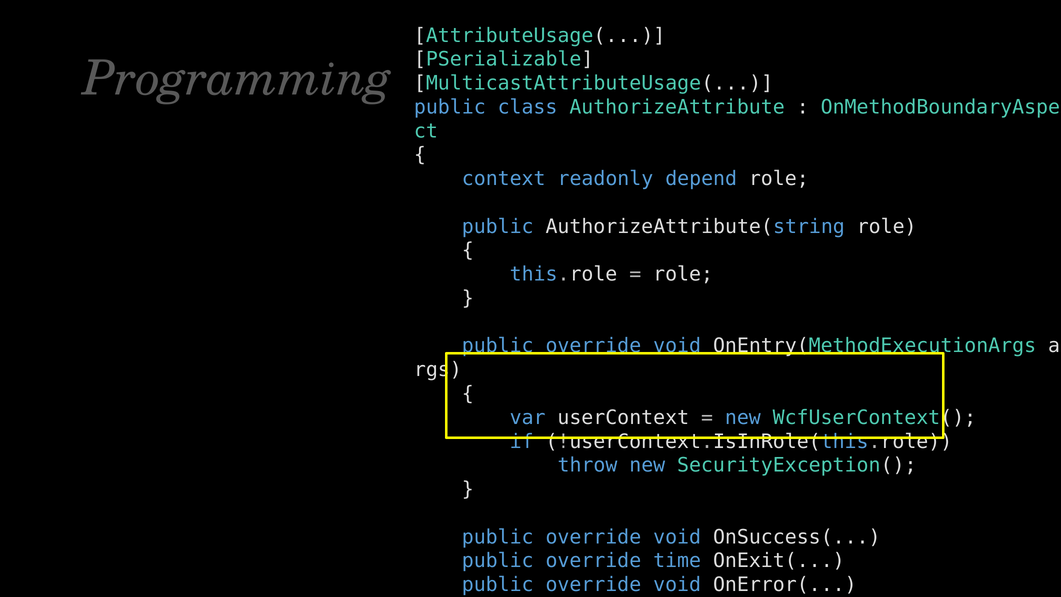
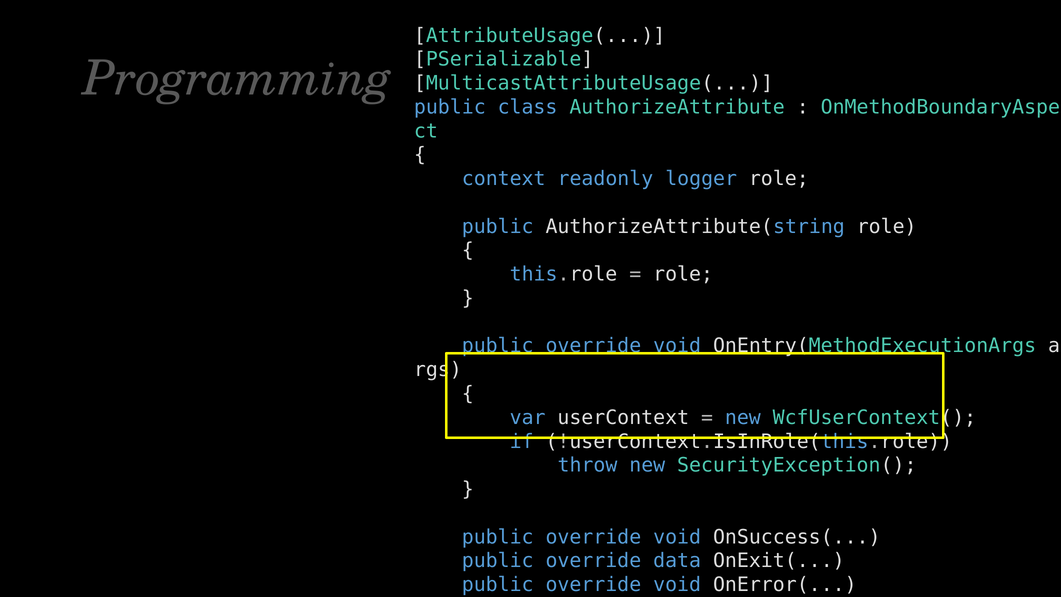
depend: depend -> logger (701, 179)
time: time -> data (677, 561)
